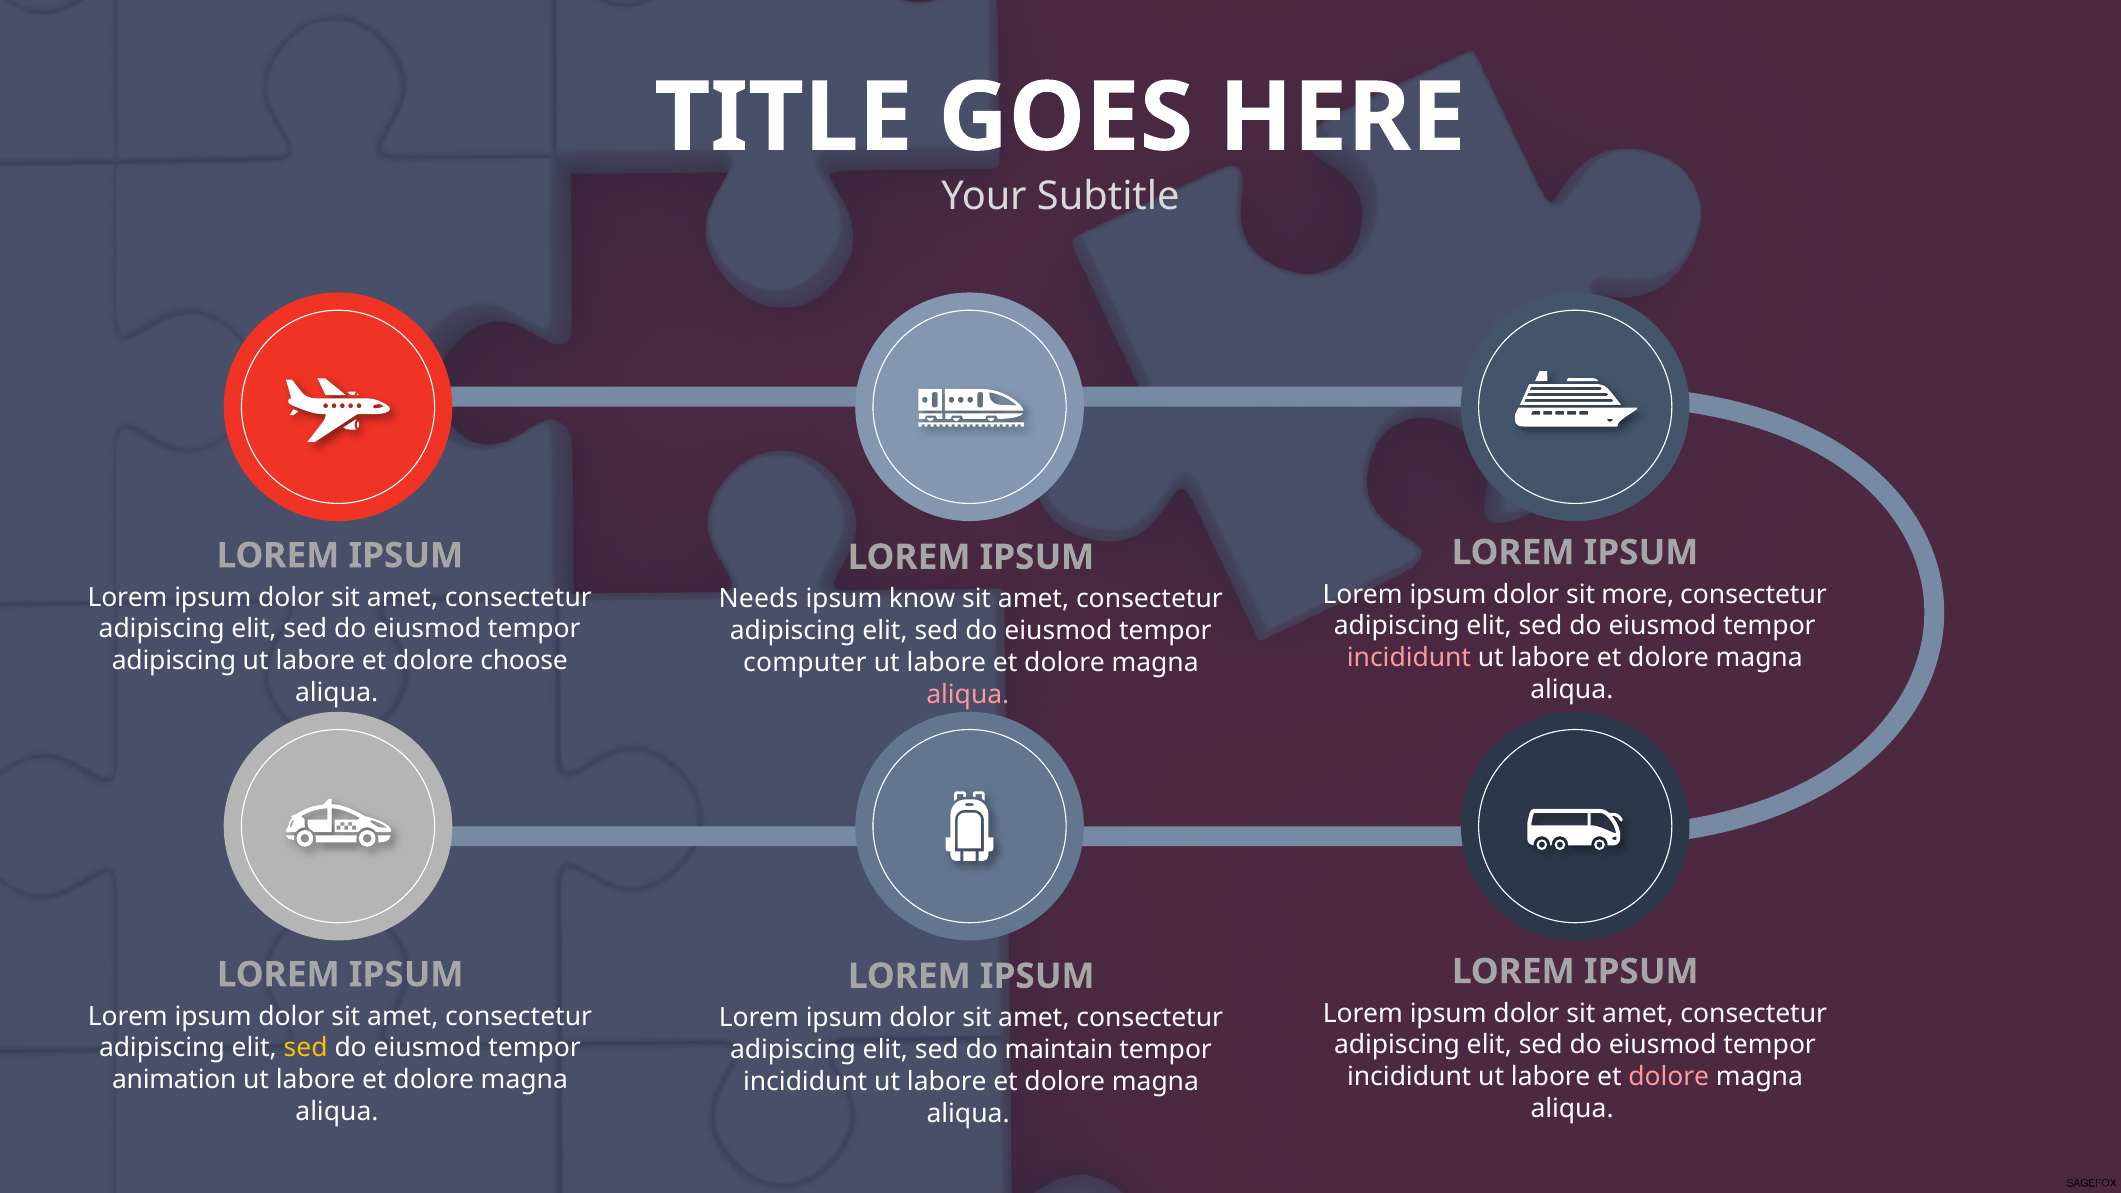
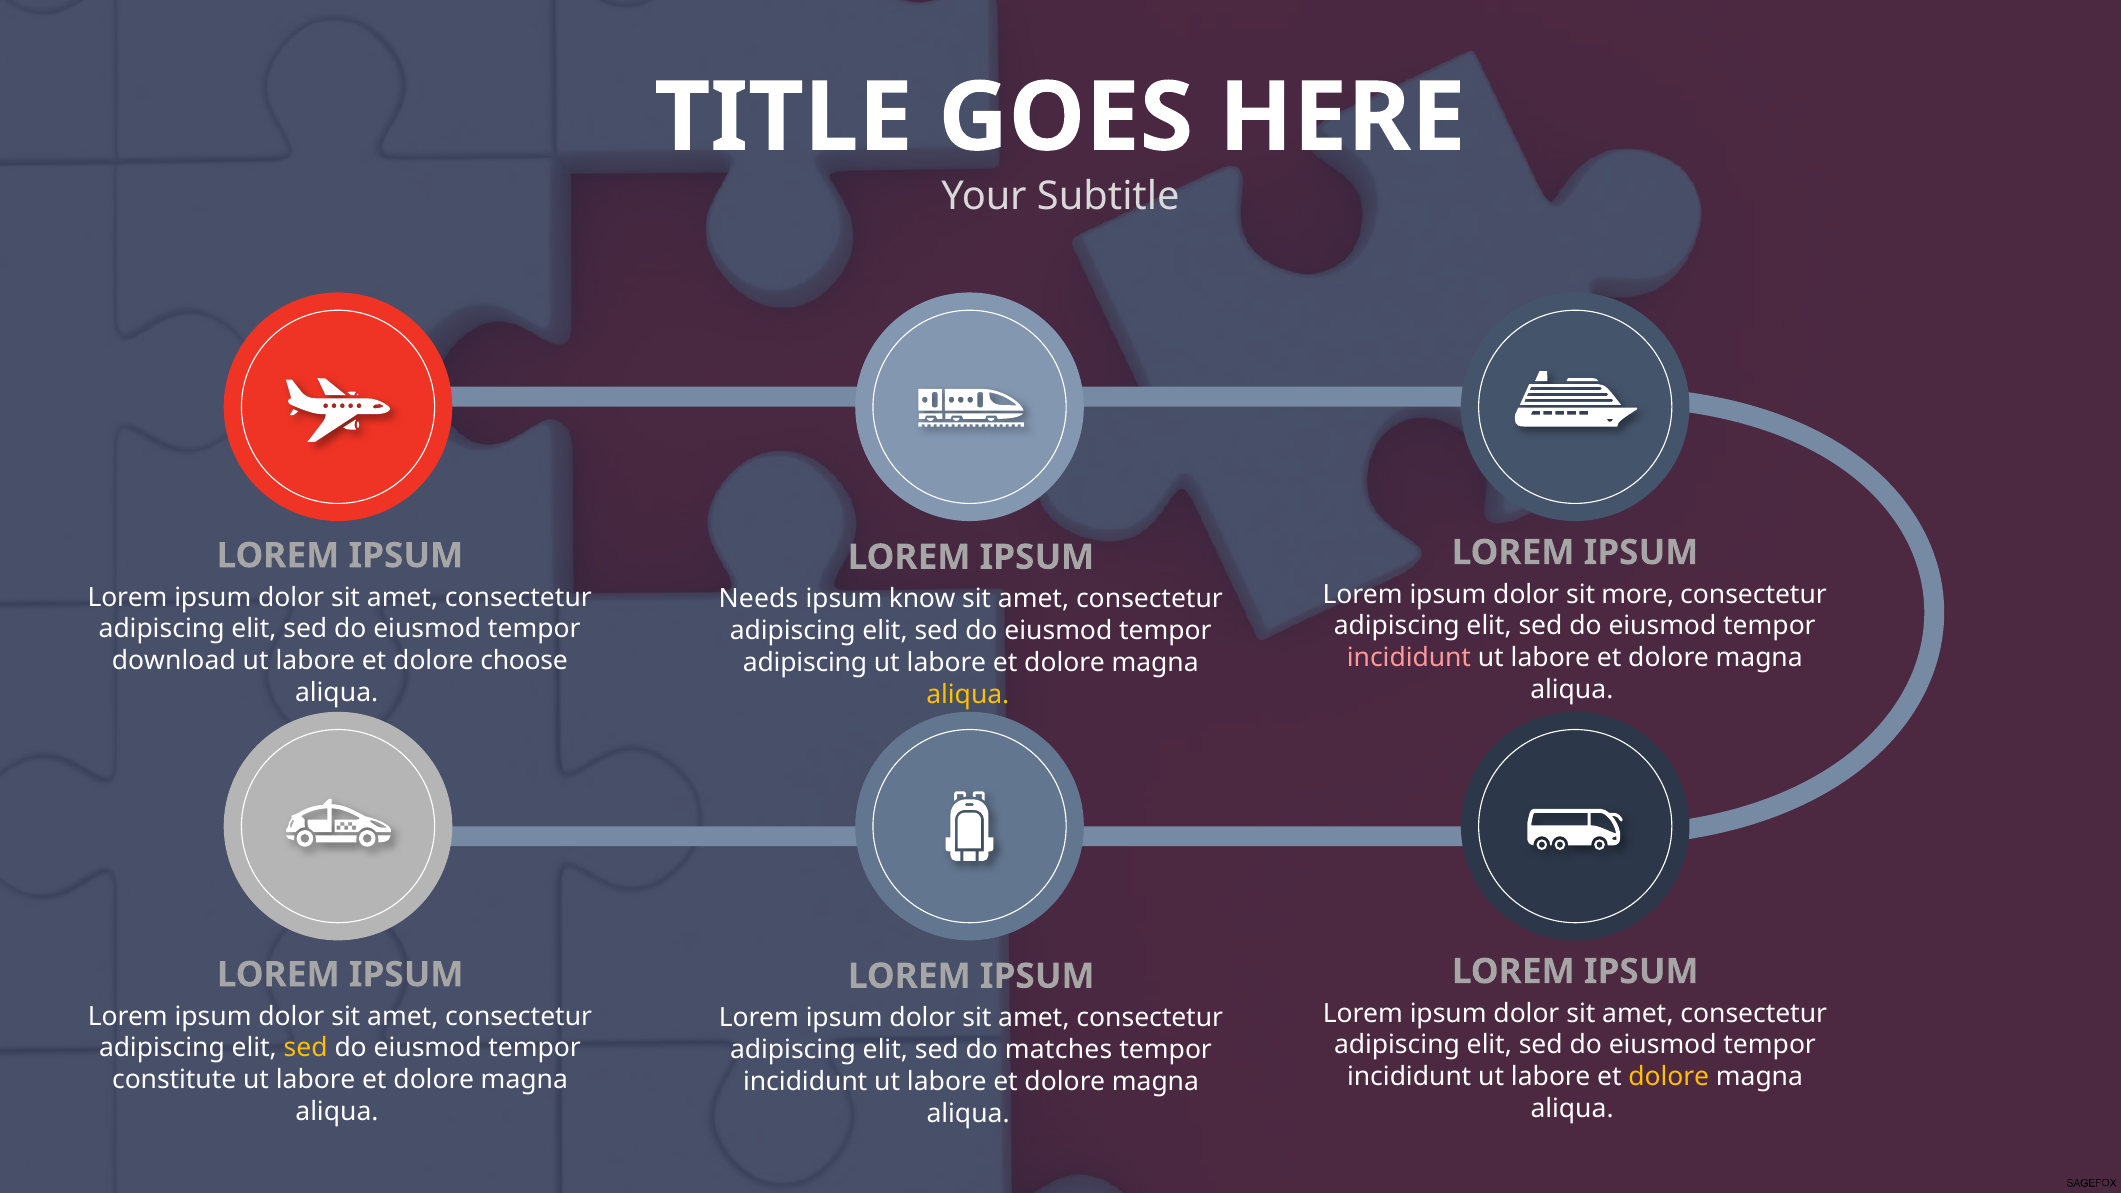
adipiscing: adipiscing -> download (174, 661)
computer: computer -> adipiscing (805, 663)
aliqua colour: pink -> yellow (968, 694)
maintain: maintain -> matches (1059, 1050)
dolore colour: pink -> yellow (1669, 1077)
animation: animation -> constitute (174, 1080)
